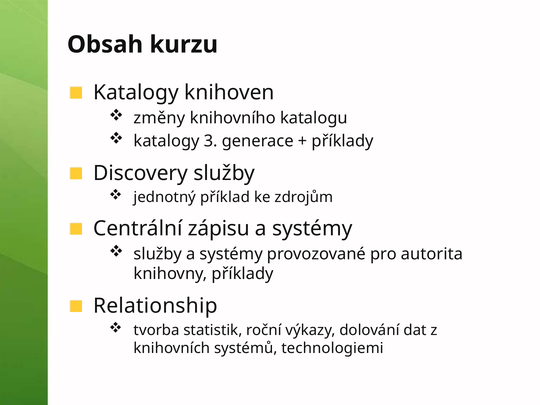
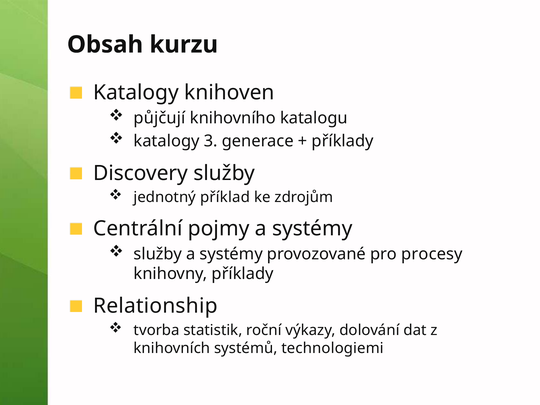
změny: změny -> půjčují (160, 118)
zápisu: zápisu -> pojmy (219, 229)
autorita: autorita -> procesy (432, 254)
